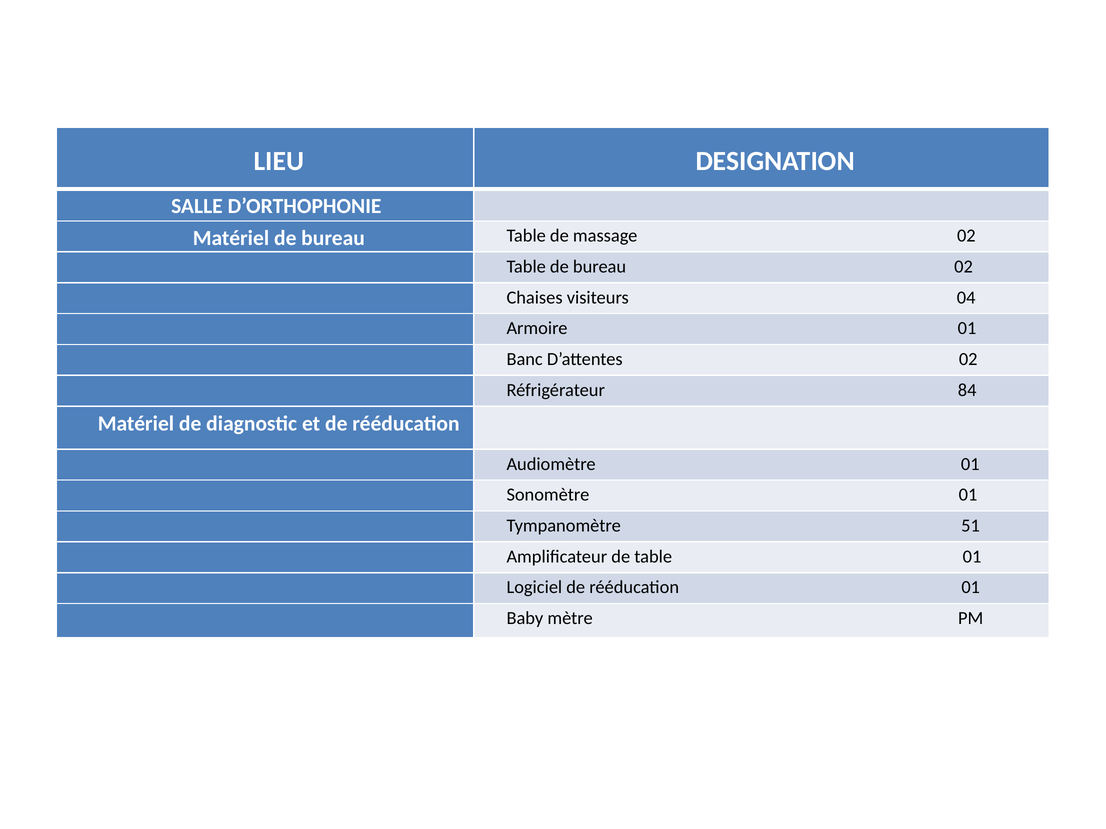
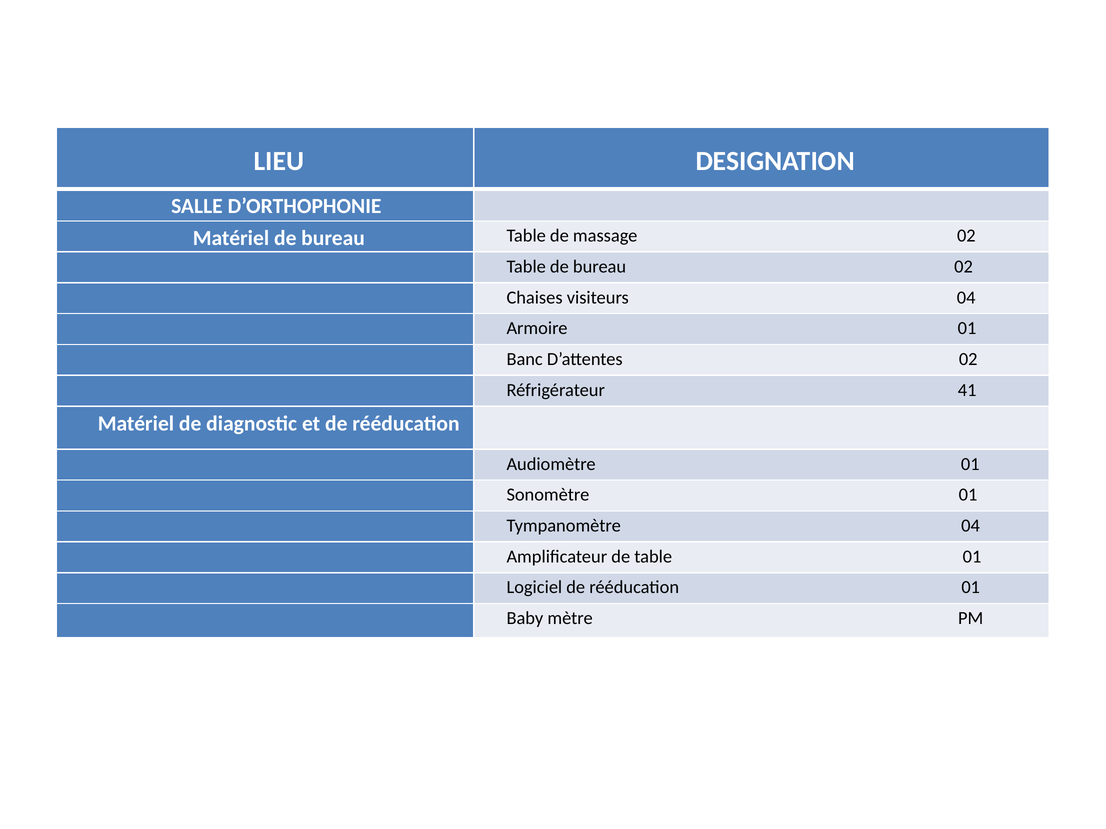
84: 84 -> 41 (967, 390)
Tympanomètre 51: 51 -> 04 (970, 526)
